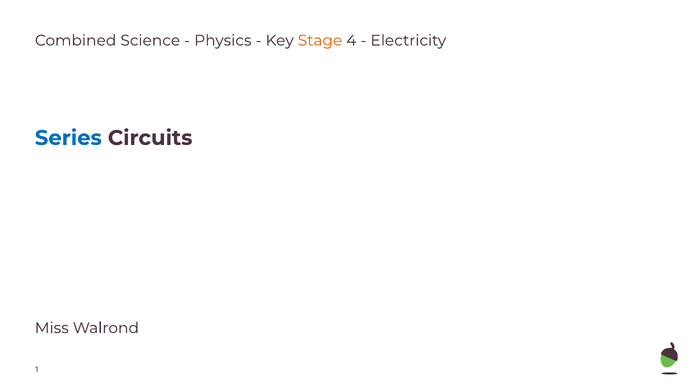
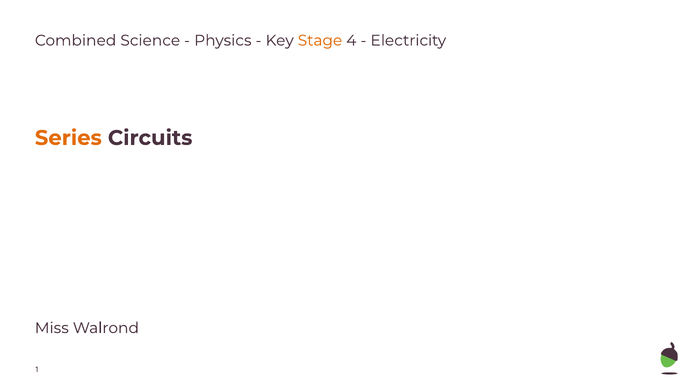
Series colour: blue -> orange (68, 138)
